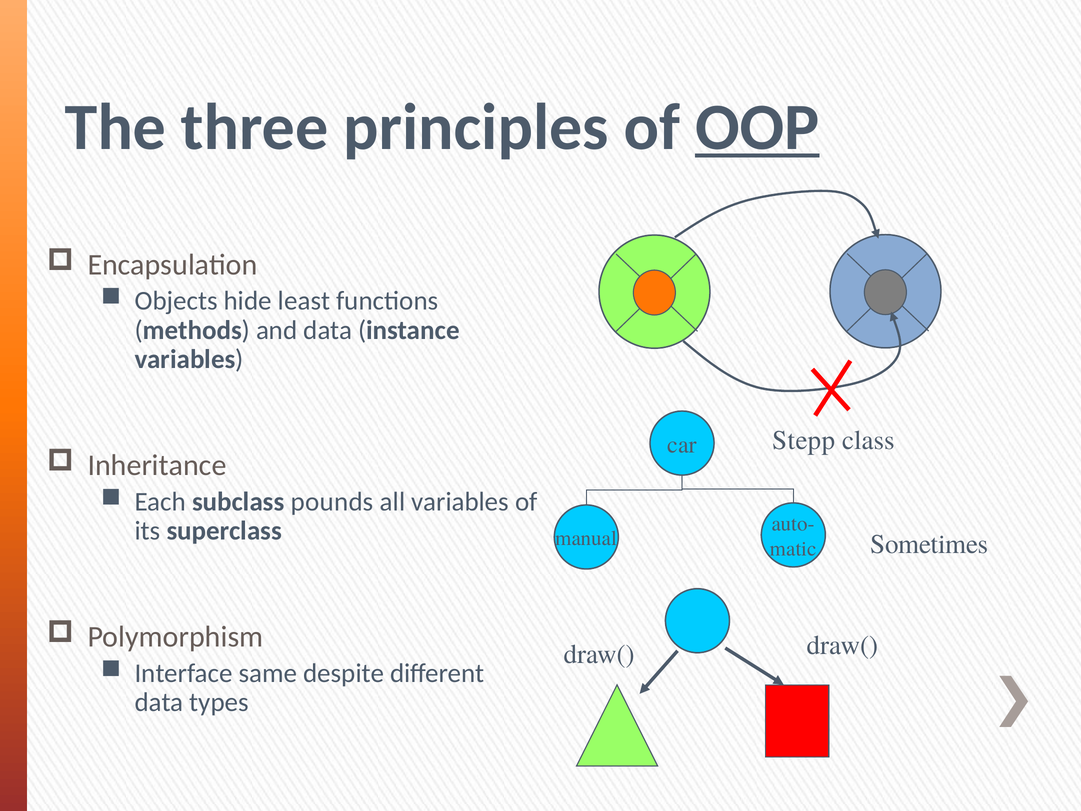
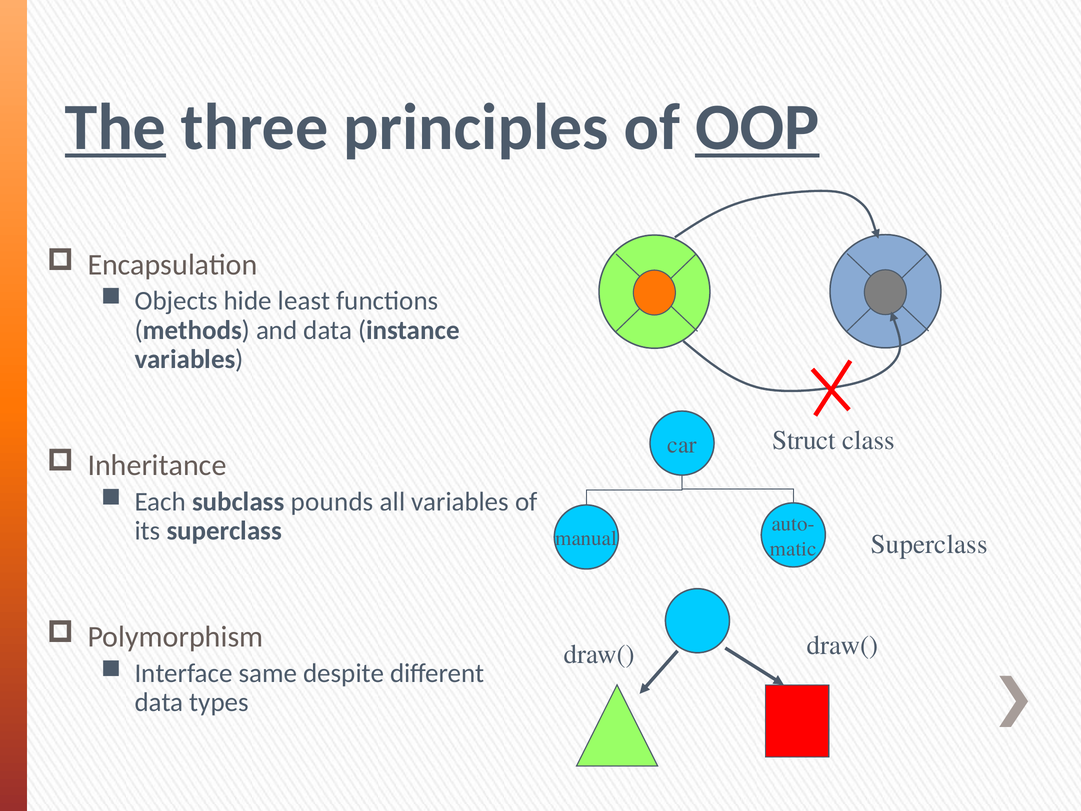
The underline: none -> present (115, 127)
Stepp: Stepp -> Struct (804, 440)
Sometimes: Sometimes -> Superclass (929, 544)
